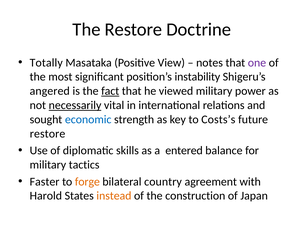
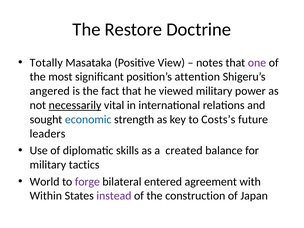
instability: instability -> attention (197, 77)
fact underline: present -> none (110, 91)
restore: restore -> leaders (48, 134)
entered: entered -> created (184, 151)
Faster: Faster -> World (45, 182)
forge colour: orange -> purple (87, 182)
country: country -> entered (163, 182)
Harold: Harold -> Within (46, 196)
instead colour: orange -> purple (114, 196)
